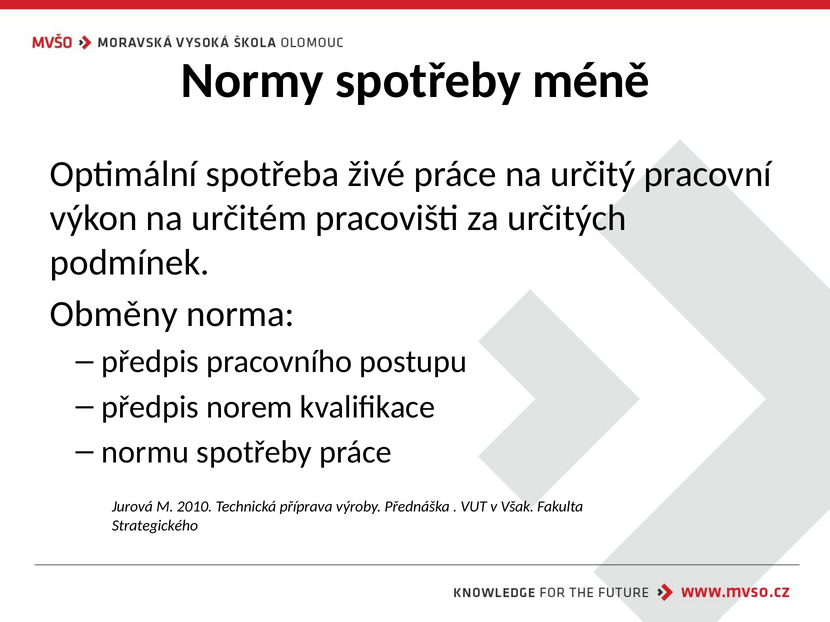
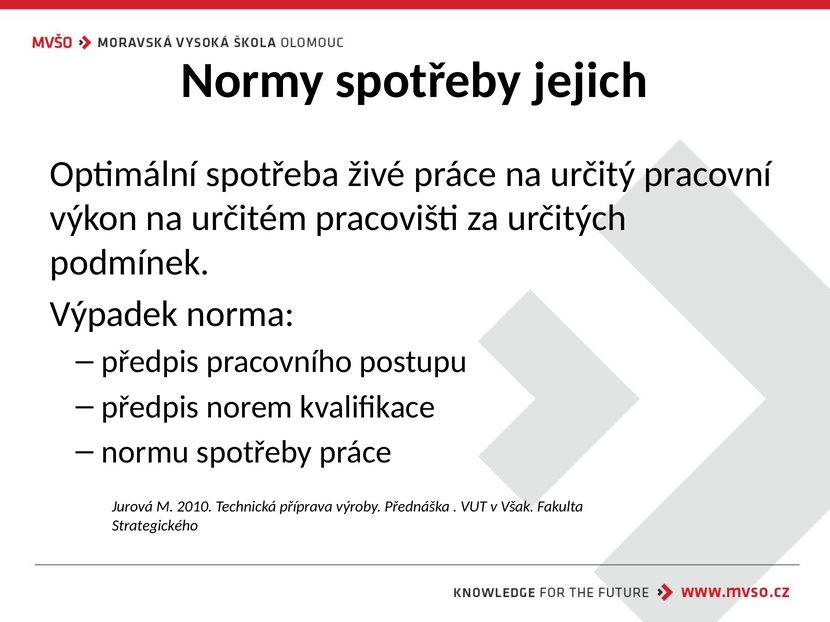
méně: méně -> jejich (591, 80)
Obměny: Obměny -> Výpadek (114, 314)
